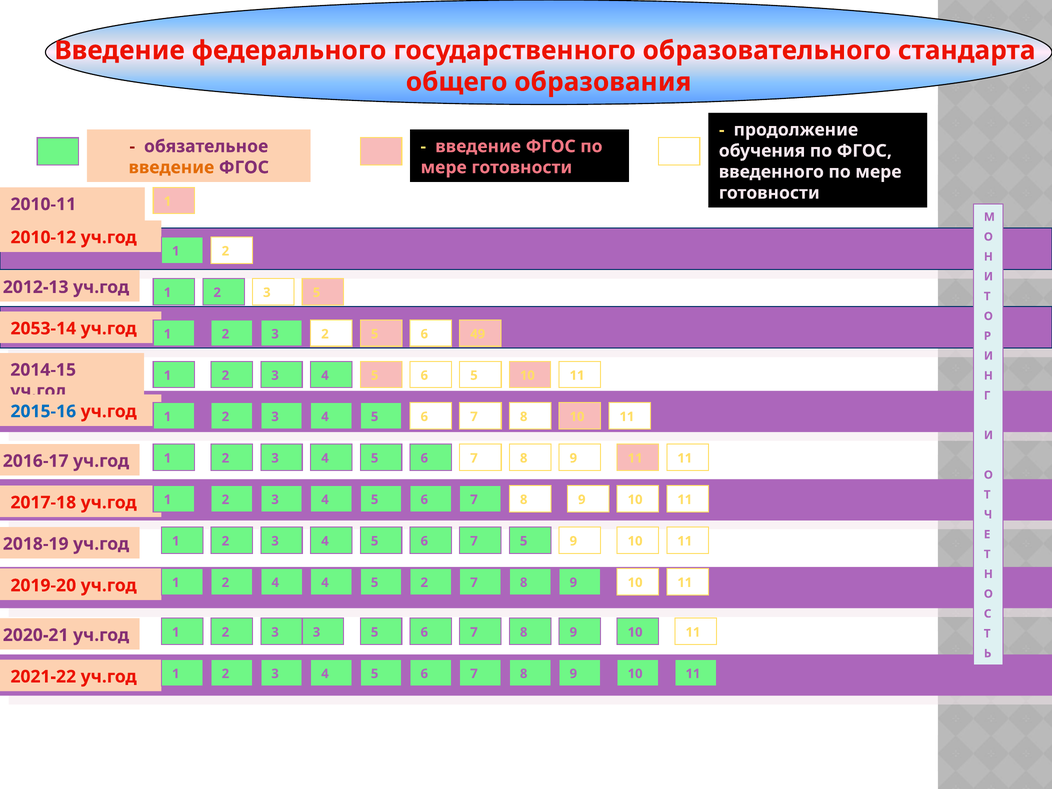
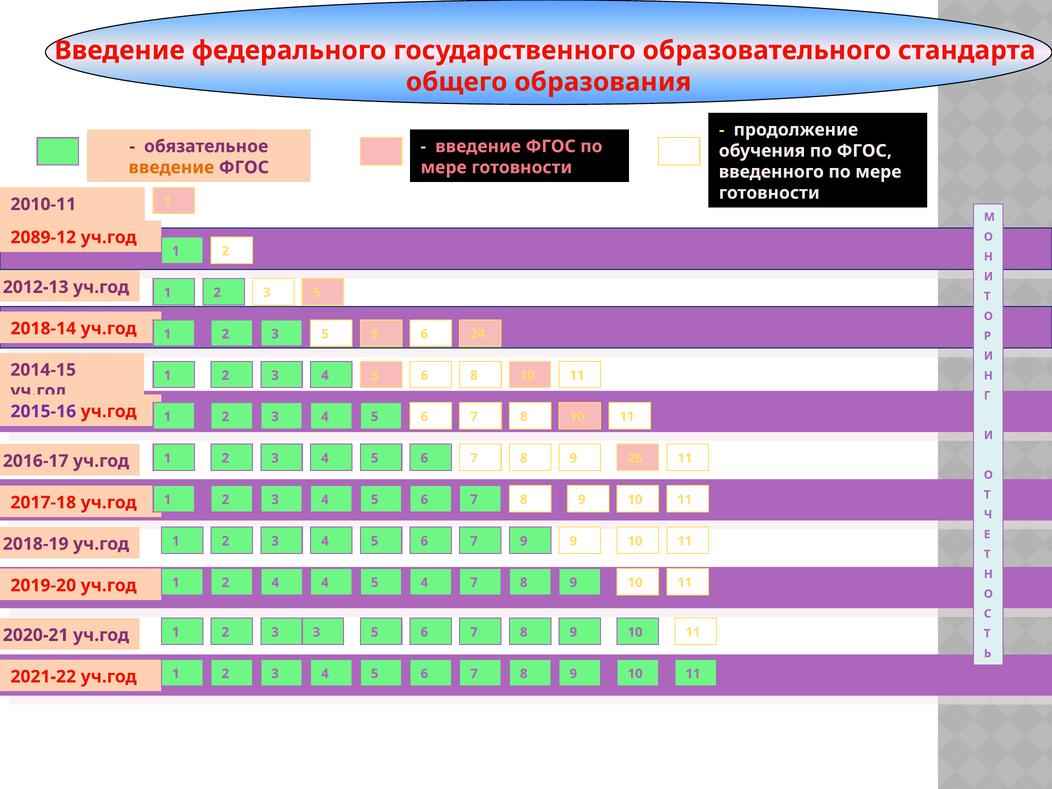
2010-12: 2010-12 -> 2089-12 (43, 237)
2053-14: 2053-14 -> 2018-14 (43, 329)
2: 2 -> 5 (325, 334)
49: 49 -> 24 (478, 334)
5 6 5: 5 -> 8 (474, 375)
2015-16 colour: blue -> purple (43, 411)
7 8 9 11: 11 -> 26 (635, 458)
7 5: 5 -> 9 (524, 541)
4 5 2: 2 -> 4 (424, 583)
